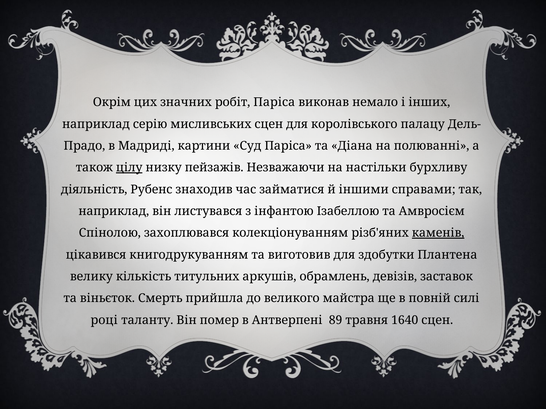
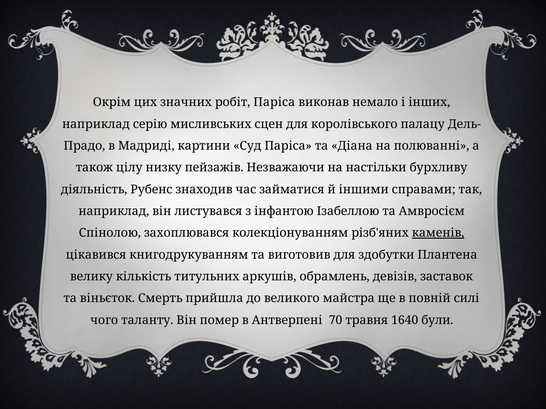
цілу underline: present -> none (129, 168)
році: році -> чого (104, 320)
89: 89 -> 70 (336, 320)
1640 сцен: сцен -> були (437, 320)
